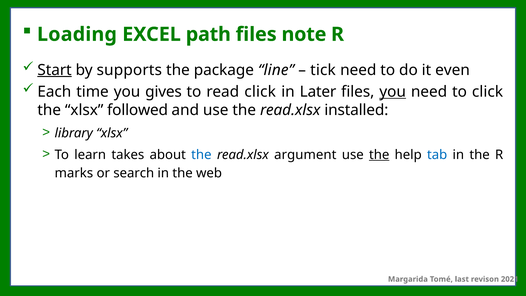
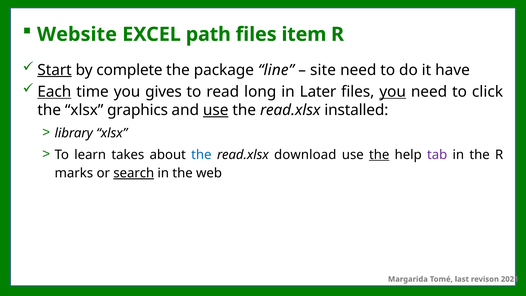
Loading: Loading -> Website (77, 34)
note: note -> item (304, 34)
supports: supports -> complete (129, 70)
tick: tick -> site (323, 70)
even: even -> have (453, 70)
Each underline: none -> present (54, 92)
read click: click -> long (260, 92)
followed: followed -> graphics (138, 110)
use underline: none -> present (216, 110)
argument: argument -> download (305, 155)
tab colour: blue -> purple (437, 155)
search underline: none -> present (134, 173)
